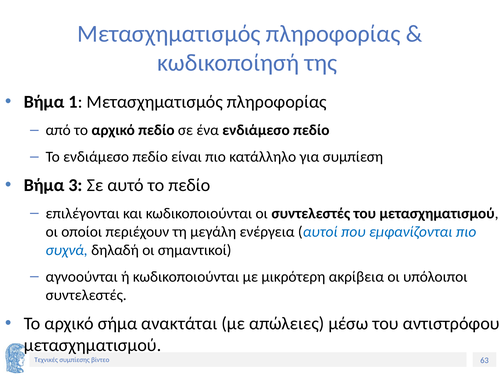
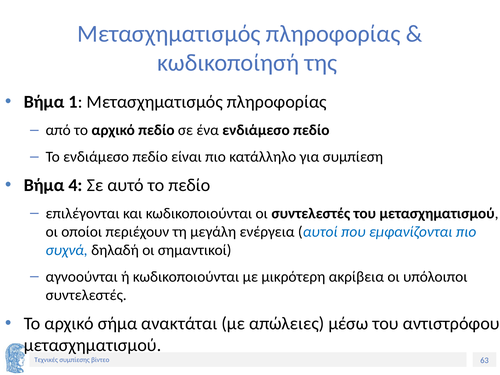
3: 3 -> 4 (76, 185)
